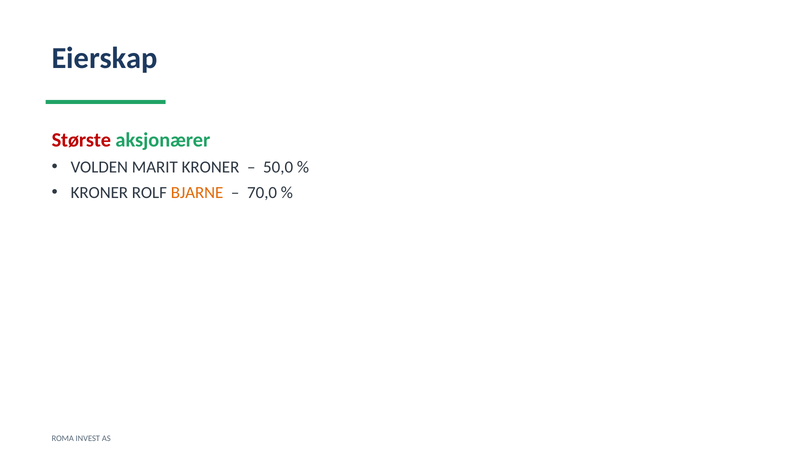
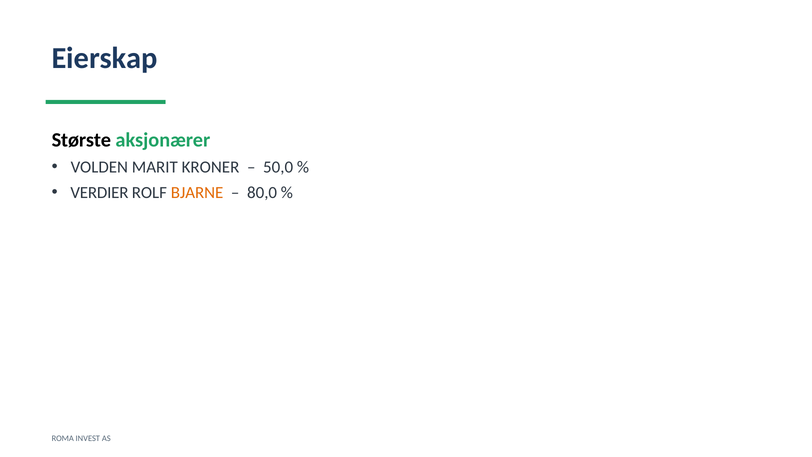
Største colour: red -> black (81, 140)
KRONER: KRONER -> VERDIER (99, 192)
70,0: 70,0 -> 80,0 (262, 192)
